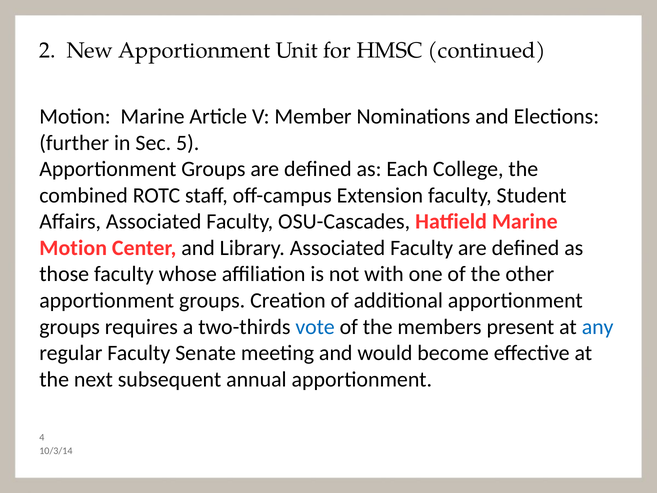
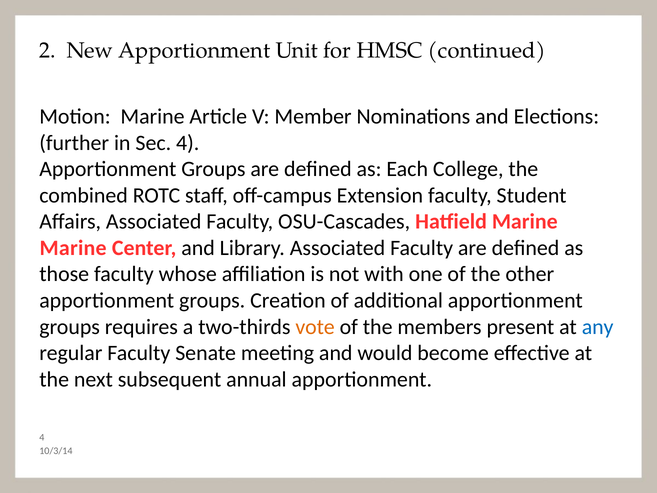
Sec 5: 5 -> 4 (188, 143)
Motion: Motion -> Marine (73, 248)
vote colour: blue -> orange (315, 327)
